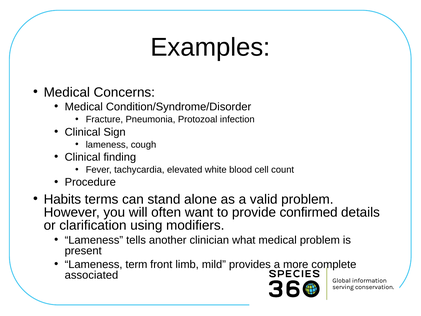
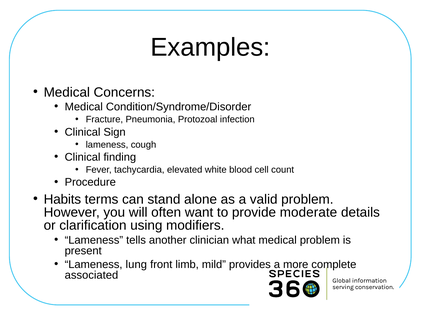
confirmed: confirmed -> moderate (308, 212)
term: term -> lung (136, 264)
